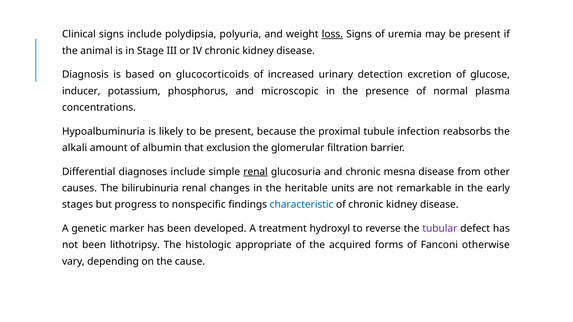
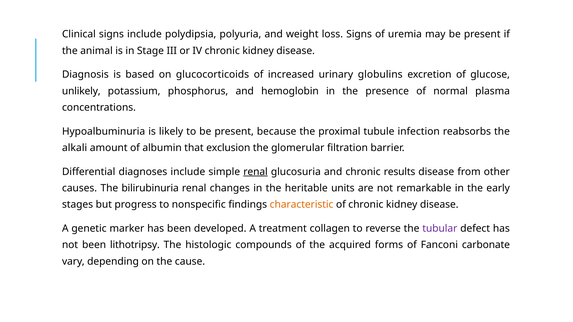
loss underline: present -> none (332, 34)
detection: detection -> globulins (380, 75)
inducer: inducer -> unlikely (81, 91)
microscopic: microscopic -> hemoglobin (290, 91)
mesna: mesna -> results (400, 172)
characteristic colour: blue -> orange (302, 205)
hydroxyl: hydroxyl -> collagen (330, 229)
appropriate: appropriate -> compounds (264, 245)
otherwise: otherwise -> carbonate (486, 245)
